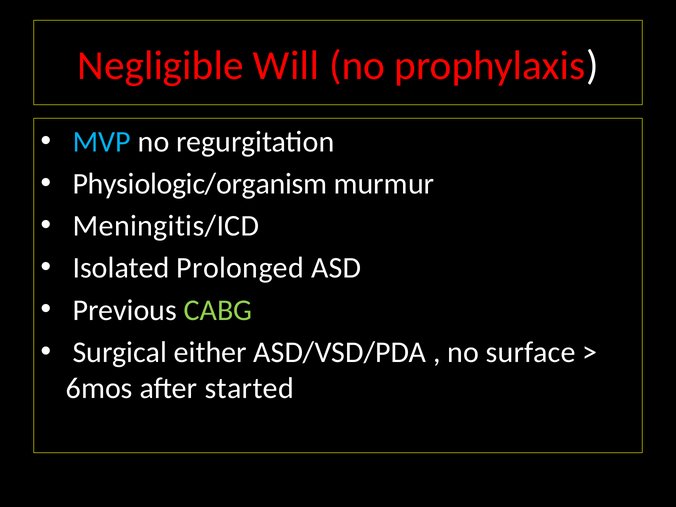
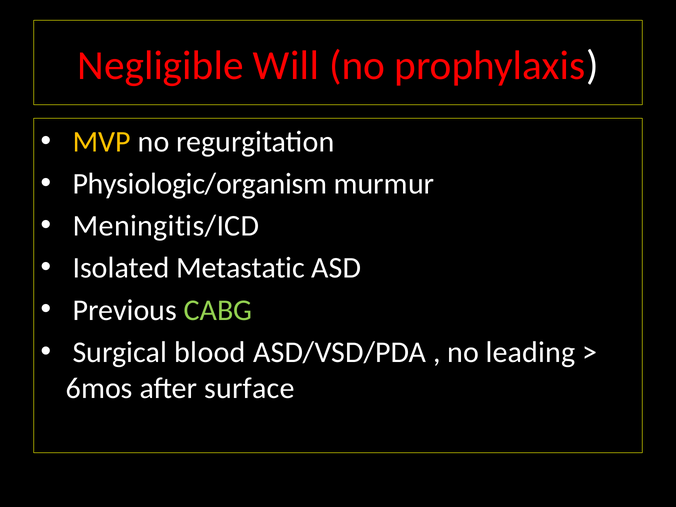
MVP colour: light blue -> yellow (102, 142)
Prolonged: Prolonged -> Metastatic (240, 268)
either: either -> blood (210, 352)
surface: surface -> leading (531, 352)
started: started -> surface (249, 388)
